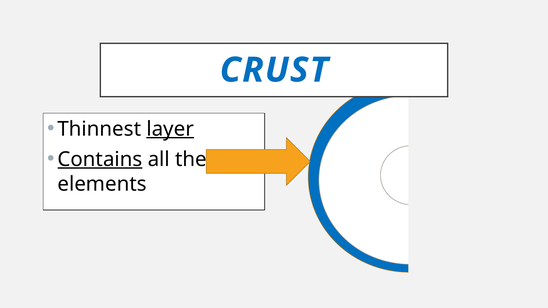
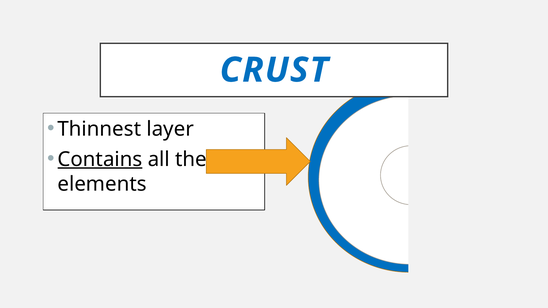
layer underline: present -> none (170, 129)
